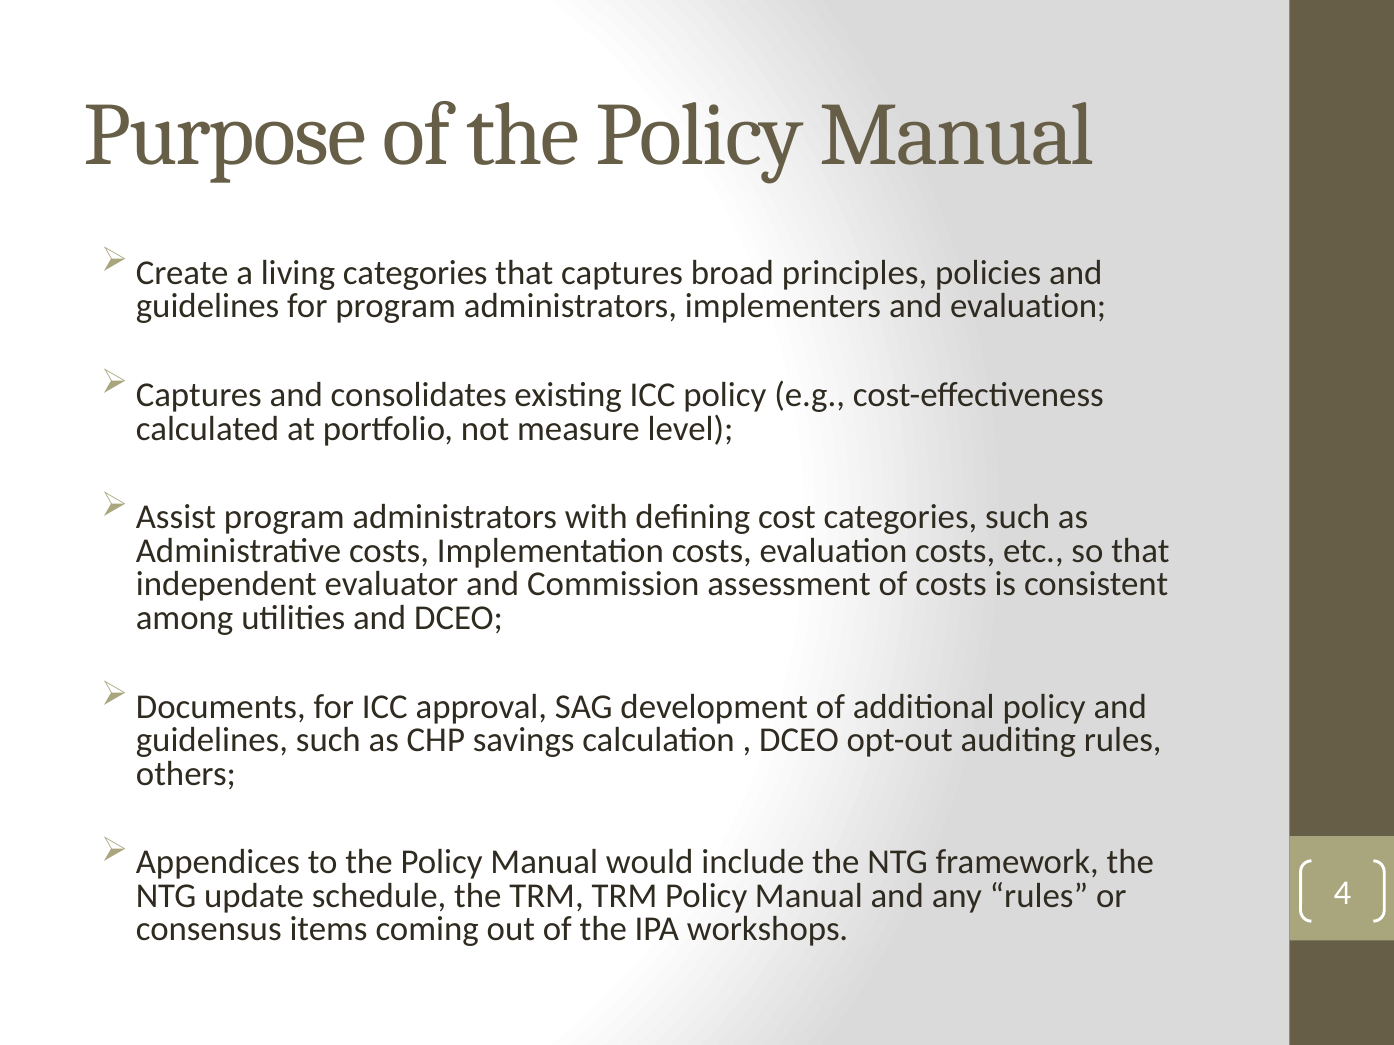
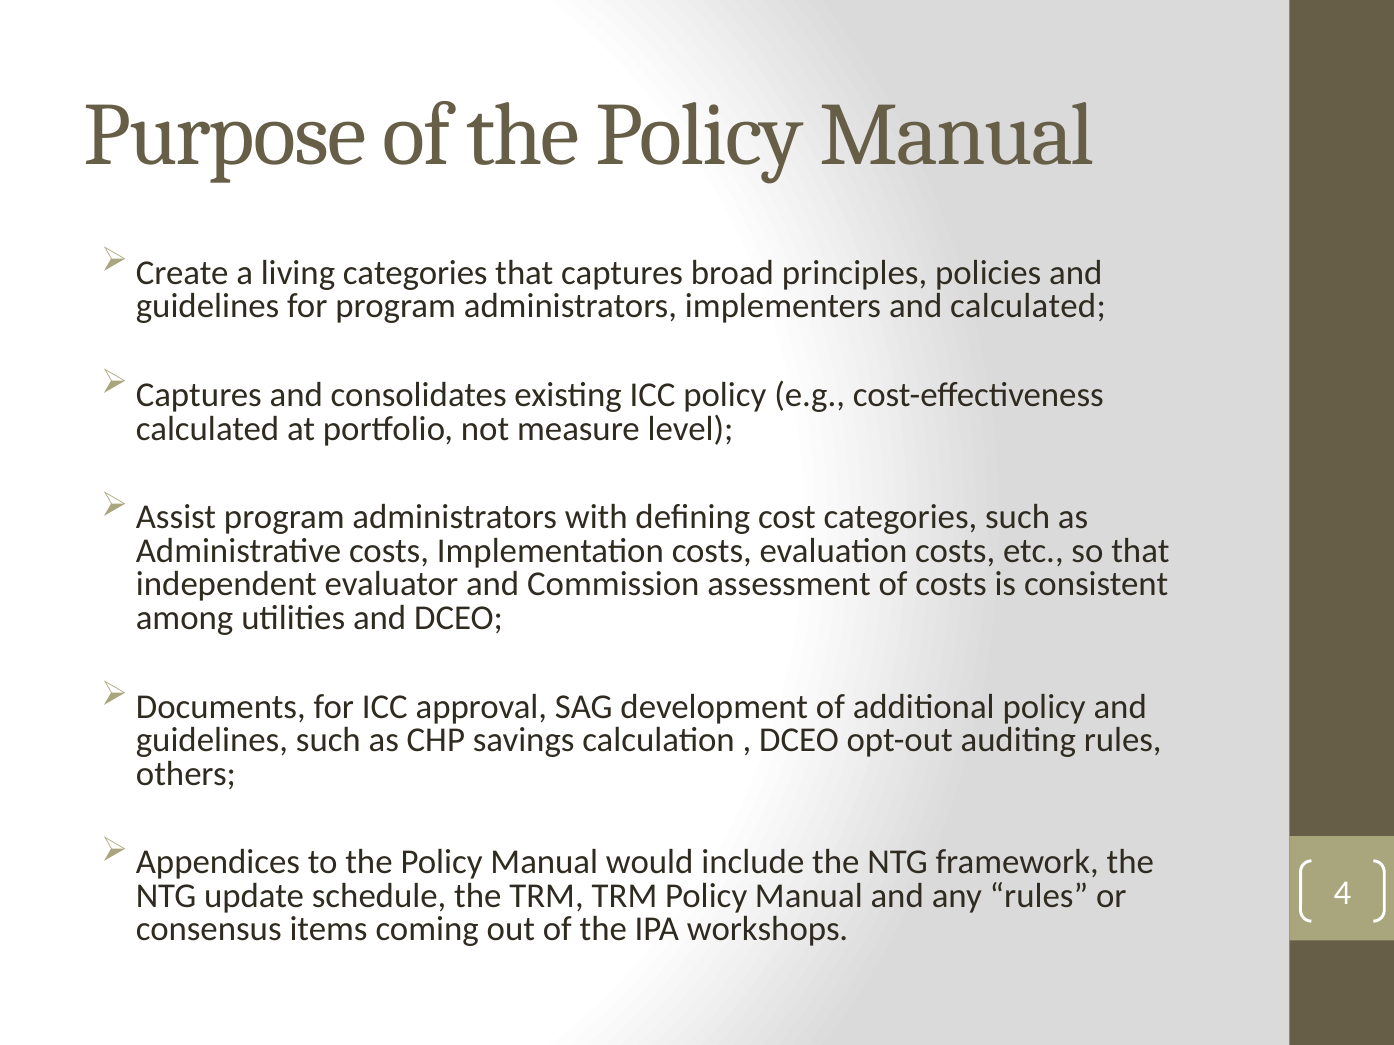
and evaluation: evaluation -> calculated (1028, 306)
